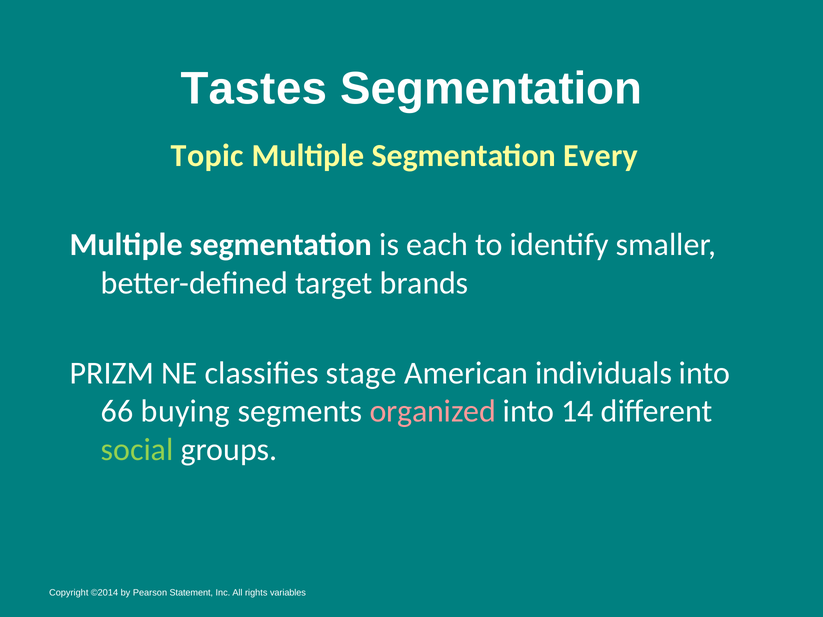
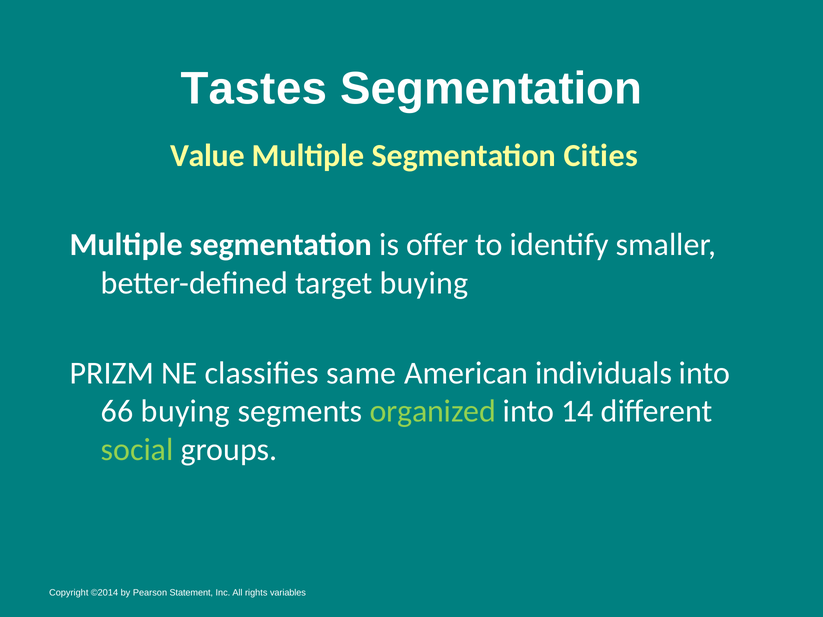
Topic: Topic -> Value (208, 156)
Every: Every -> Cities (601, 156)
each: each -> offer (437, 245)
target brands: brands -> buying (424, 283)
stage: stage -> same (361, 373)
organized colour: pink -> light green (433, 412)
